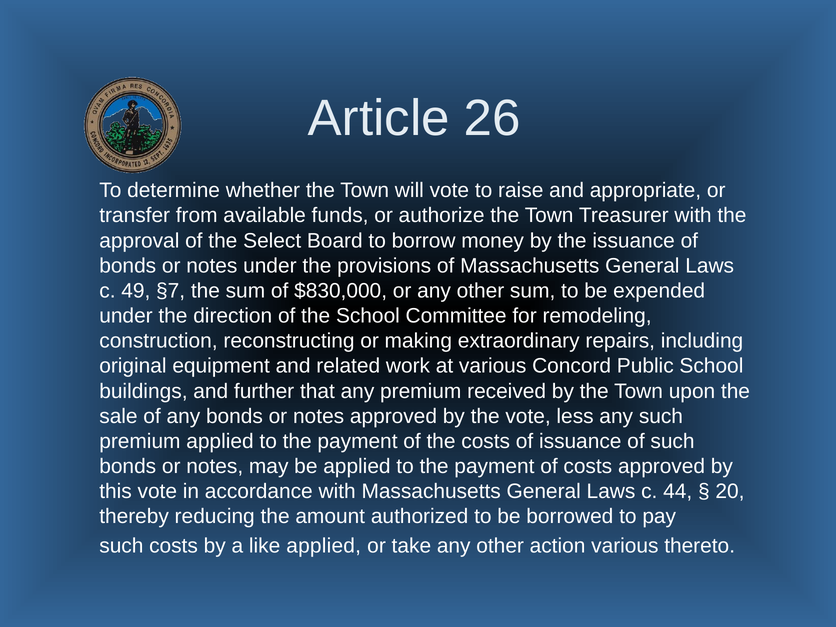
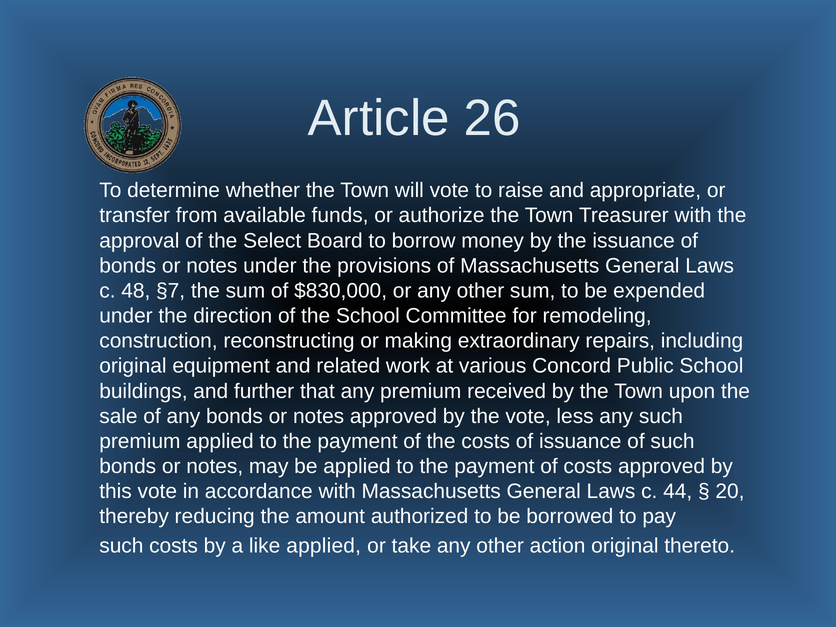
49: 49 -> 48 (136, 291)
action various: various -> original (625, 546)
